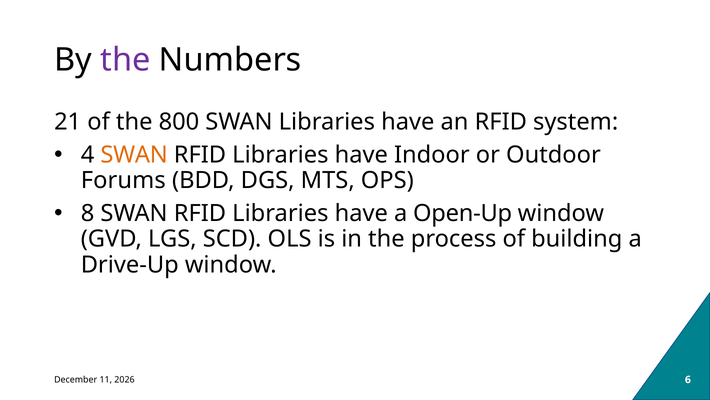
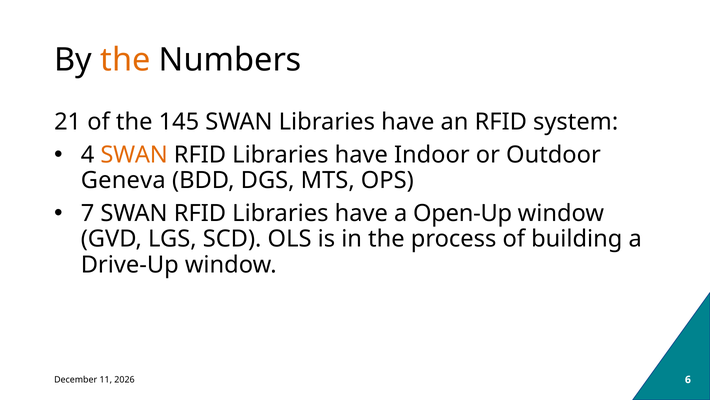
the colour: purple -> orange (125, 60)
800: 800 -> 145 (179, 122)
Forums: Forums -> Geneva (123, 180)
8: 8 -> 7 (88, 213)
